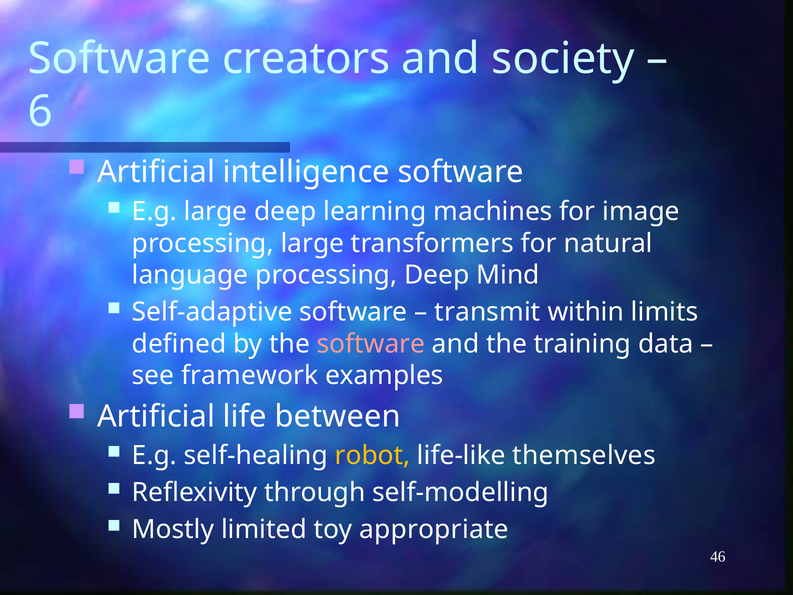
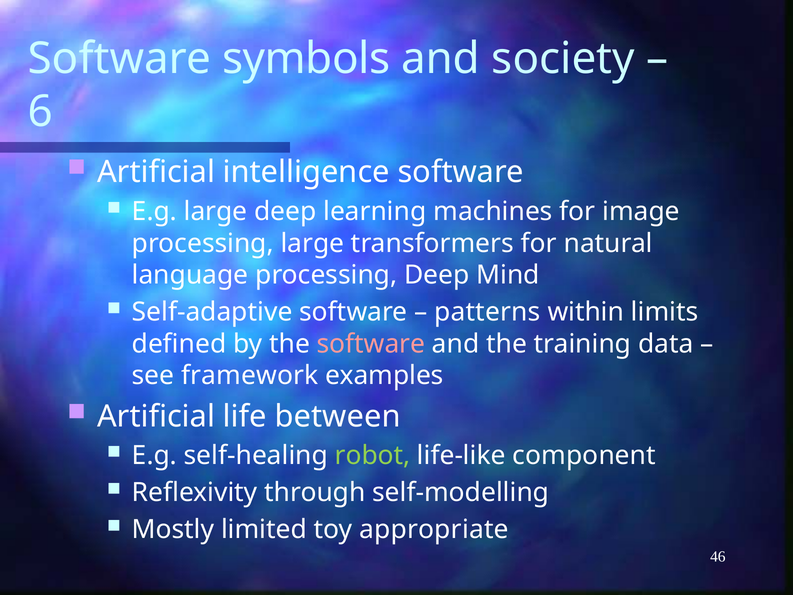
creators: creators -> symbols (306, 59)
transmit: transmit -> patterns (487, 312)
robot colour: yellow -> light green (373, 456)
themselves: themselves -> component (584, 456)
